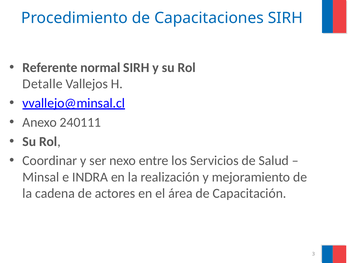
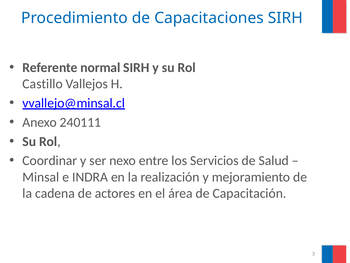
Detalle: Detalle -> Castillo (43, 84)
